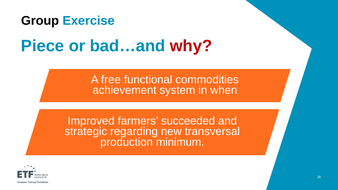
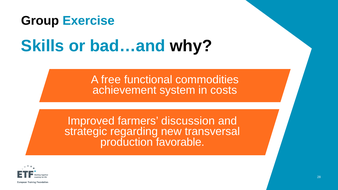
Piece: Piece -> Skills (43, 46)
why colour: red -> black (191, 46)
when: when -> costs (224, 90)
succeeded: succeeded -> discussion (188, 121)
minimum: minimum -> favorable (180, 142)
